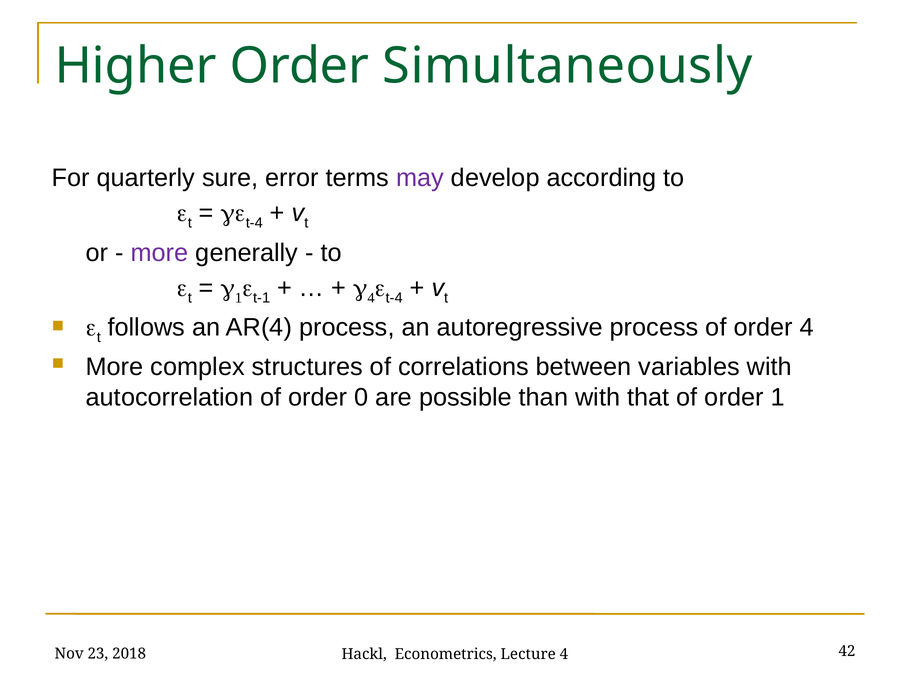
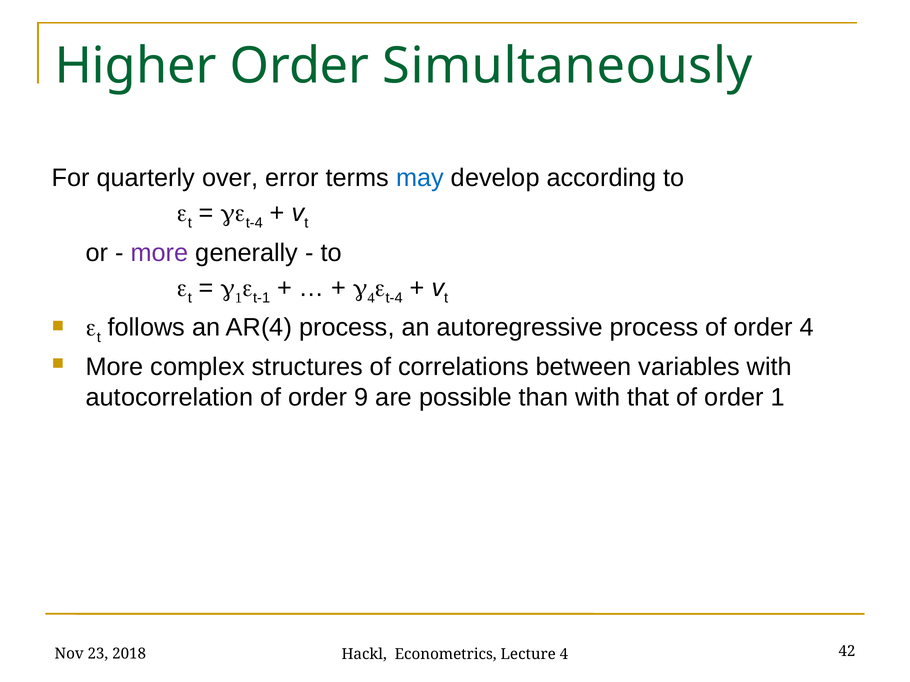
sure: sure -> over (230, 178)
may colour: purple -> blue (420, 178)
0: 0 -> 9 (361, 398)
